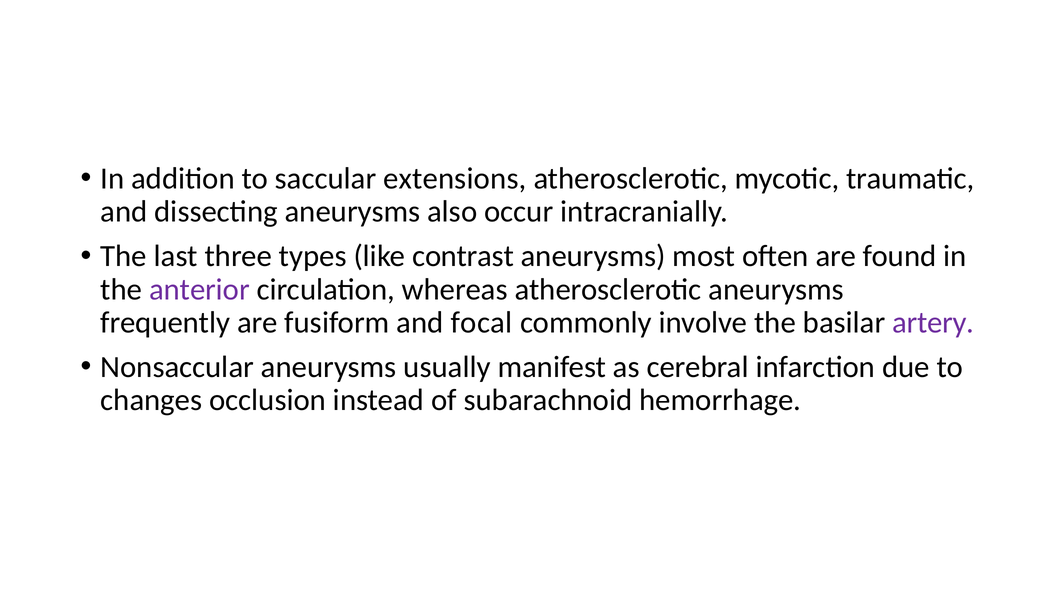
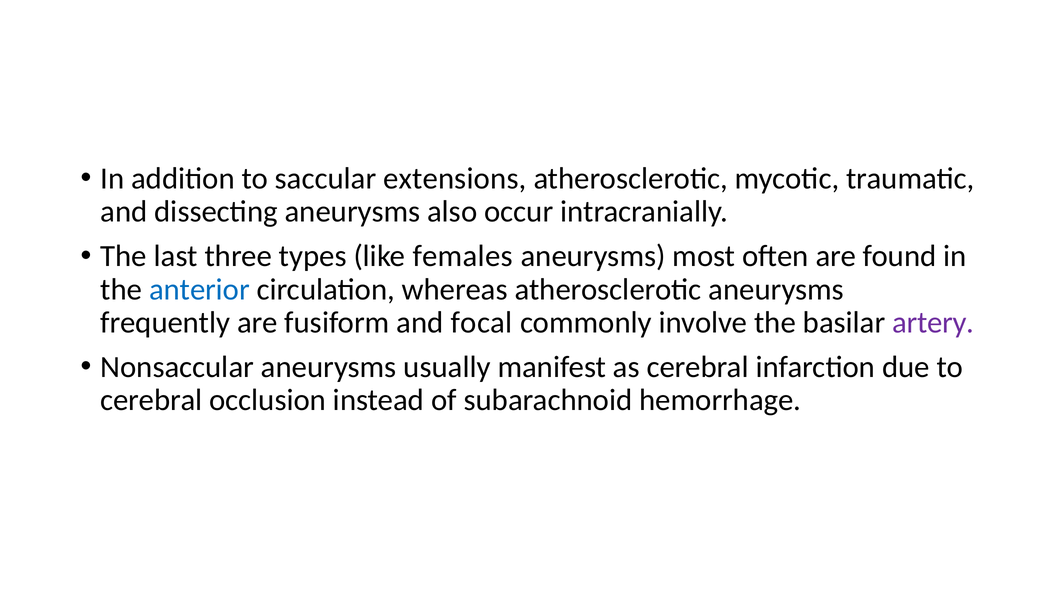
contrast: contrast -> females (463, 256)
anterior colour: purple -> blue (199, 290)
changes: changes -> cerebral (151, 401)
